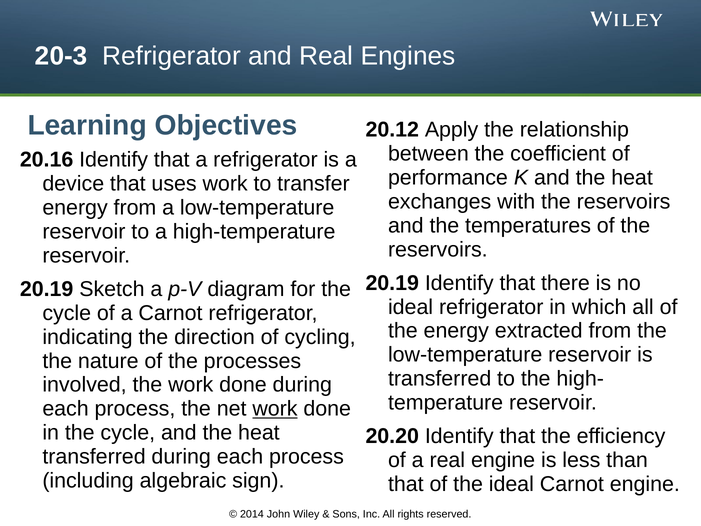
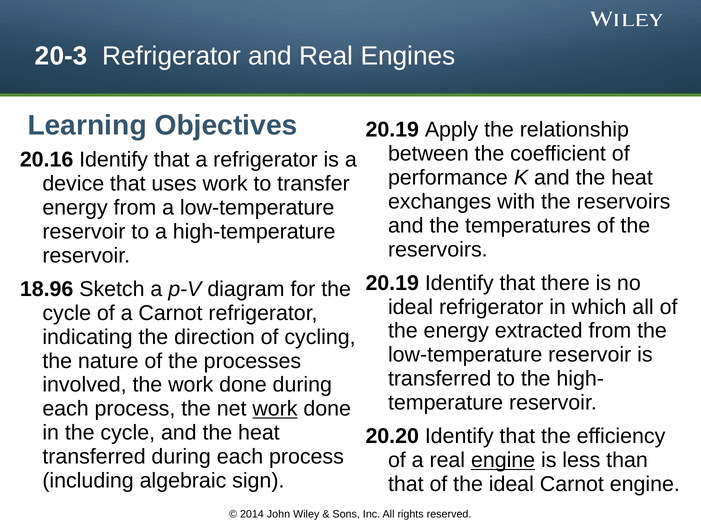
20.12: 20.12 -> 20.19 (392, 130)
20.19: 20.19 -> 18.96 (47, 289)
engine underline: none -> present (503, 460)
